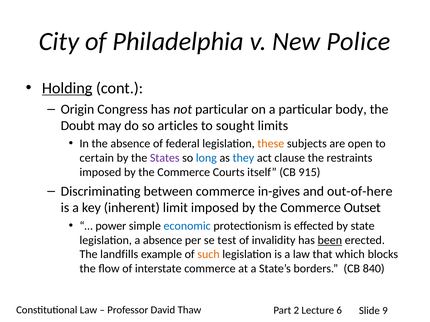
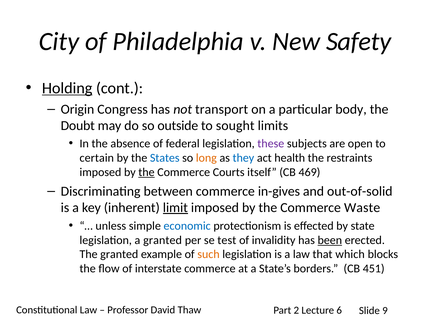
Police: Police -> Safety (359, 42)
not particular: particular -> transport (222, 109)
articles: articles -> outside (178, 126)
these colour: orange -> purple (271, 144)
States colour: purple -> blue (165, 158)
long colour: blue -> orange (206, 158)
clause: clause -> health (290, 158)
the underline: none -> present (146, 173)
915: 915 -> 469 (309, 173)
out-of-here: out-of-here -> out-of-solid (360, 191)
limit underline: none -> present (175, 208)
Outset: Outset -> Waste (362, 208)
power: power -> unless (111, 226)
a absence: absence -> granted (163, 240)
The landfills: landfills -> granted (119, 255)
840: 840 -> 451 (374, 269)
